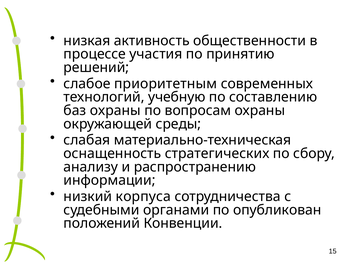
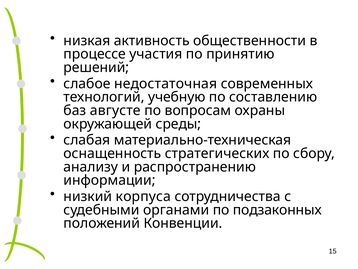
приоритетным: приоритетным -> недостаточная (166, 84)
баз охраны: охраны -> августе (115, 110)
опубликован: опубликован -> подзаконных (277, 210)
